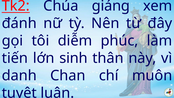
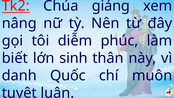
đánh: đánh -> nâng (19, 23)
tiến: tiến -> biết (15, 58)
Chan: Chan -> Quốc (68, 76)
